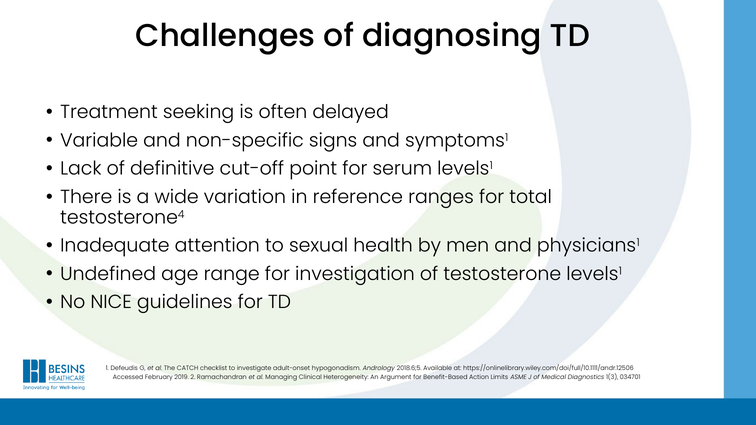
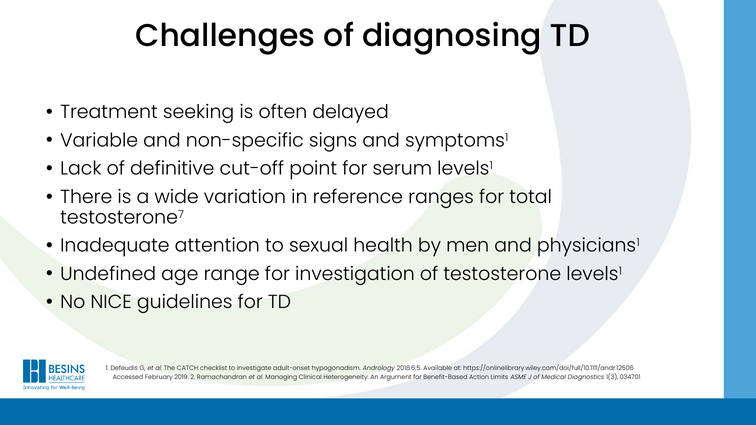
4: 4 -> 7 (181, 215)
